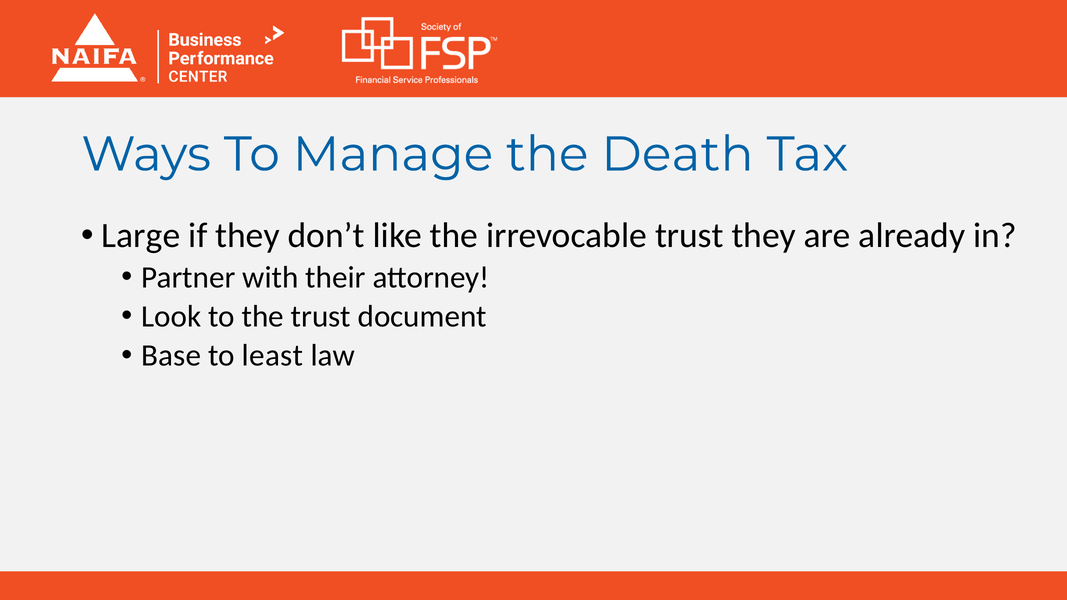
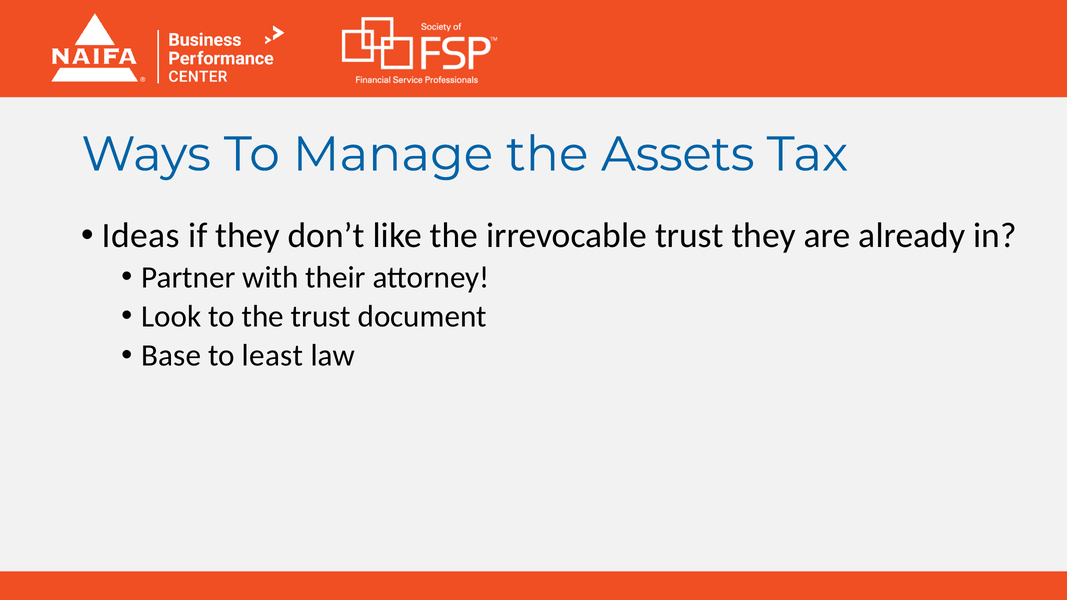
Death: Death -> Assets (678, 154)
Large: Large -> Ideas (141, 236)
